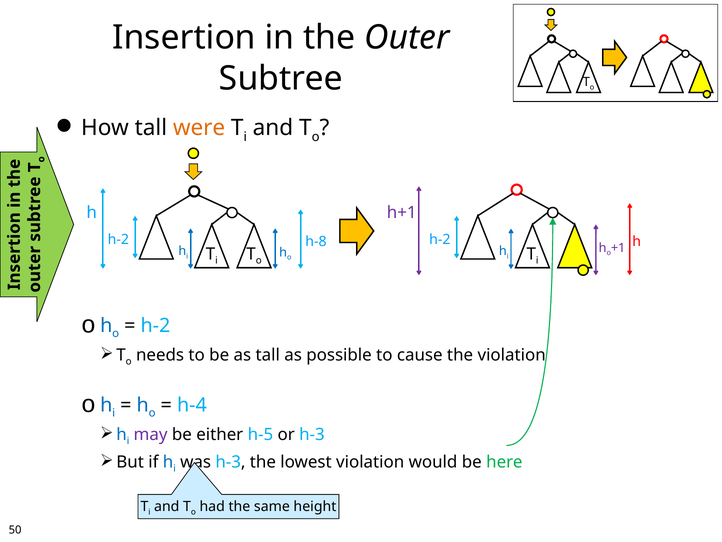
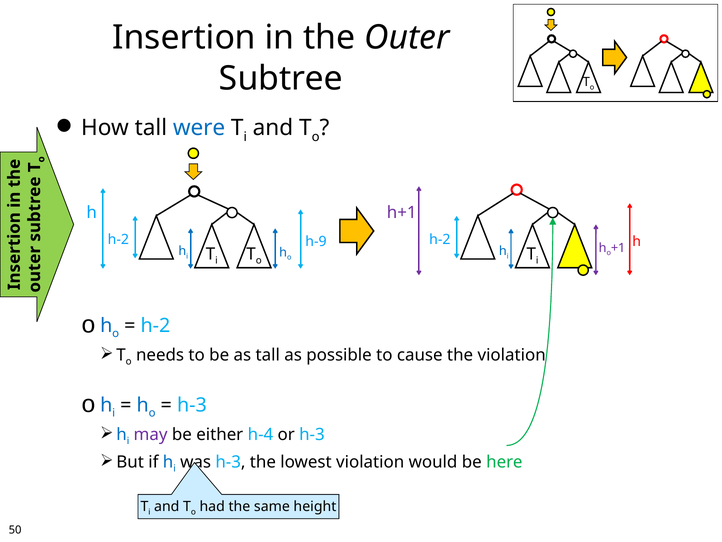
were colour: orange -> blue (199, 128)
h-8: h-8 -> h-9 (316, 242)
h-4: h-4 -> h-3 (192, 405)
h-5: h-5 -> h-4 (260, 434)
